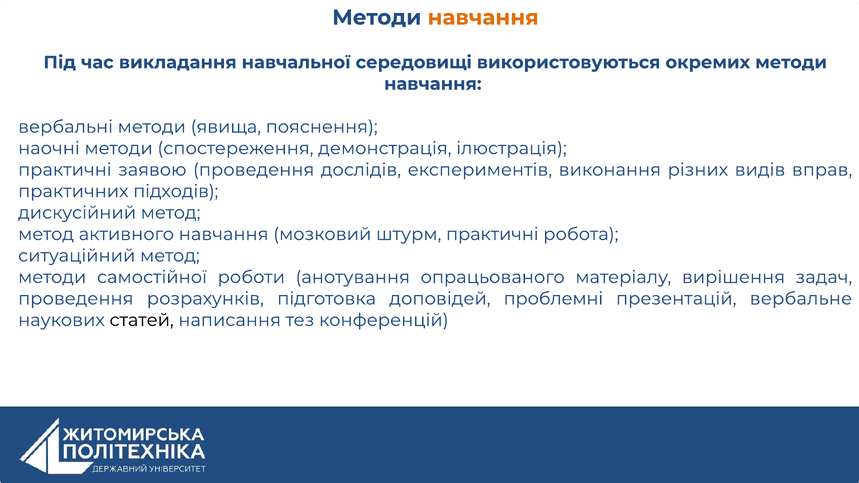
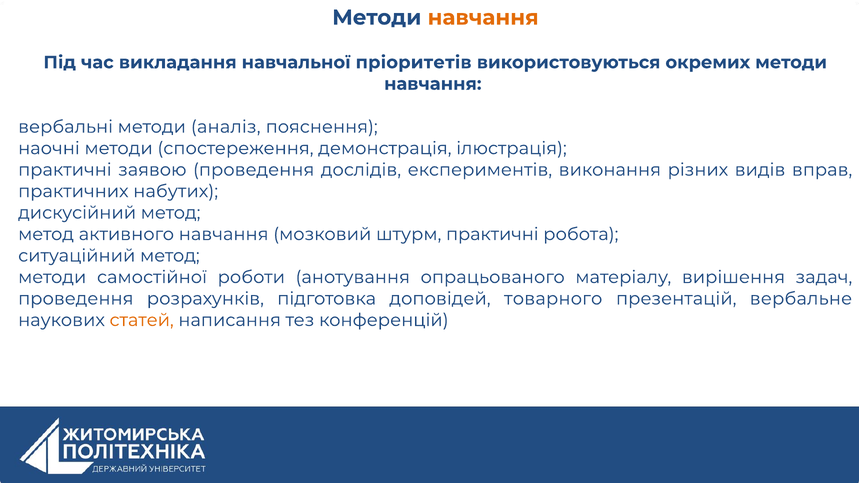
середовищі: середовищі -> пріоритетів (414, 62)
явища: явища -> аналіз (226, 127)
підходів: підходів -> набутих (176, 191)
проблемні: проблемні -> товарного (553, 299)
статей colour: black -> orange (142, 320)
